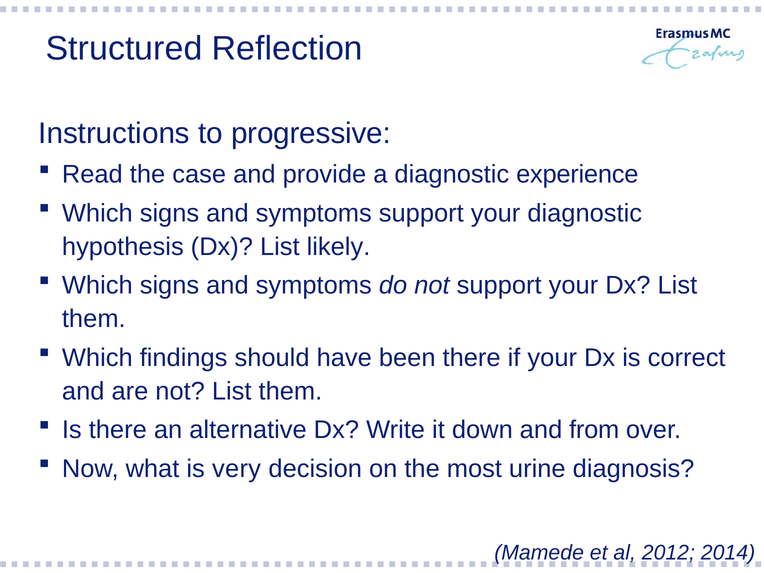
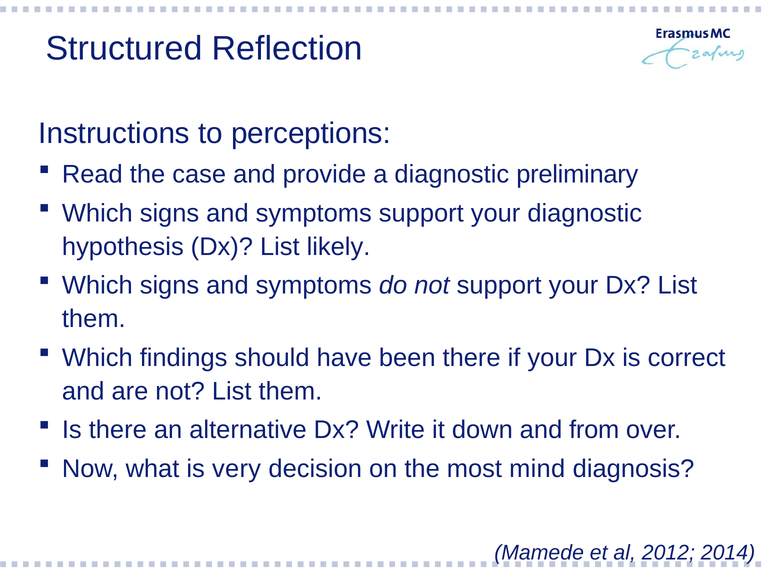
progressive: progressive -> perceptions (311, 133)
experience: experience -> preliminary (577, 174)
urine: urine -> mind (537, 469)
